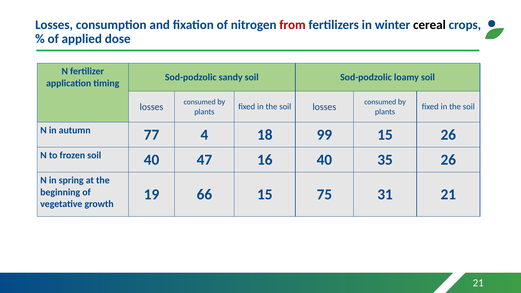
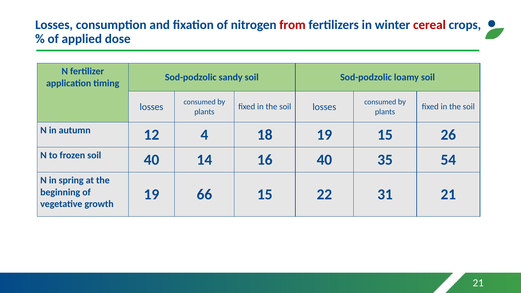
cereal colour: black -> red (429, 25)
77: 77 -> 12 (152, 135)
18 99: 99 -> 19 (324, 135)
47: 47 -> 14 (204, 160)
35 26: 26 -> 54 (448, 160)
75: 75 -> 22 (324, 195)
